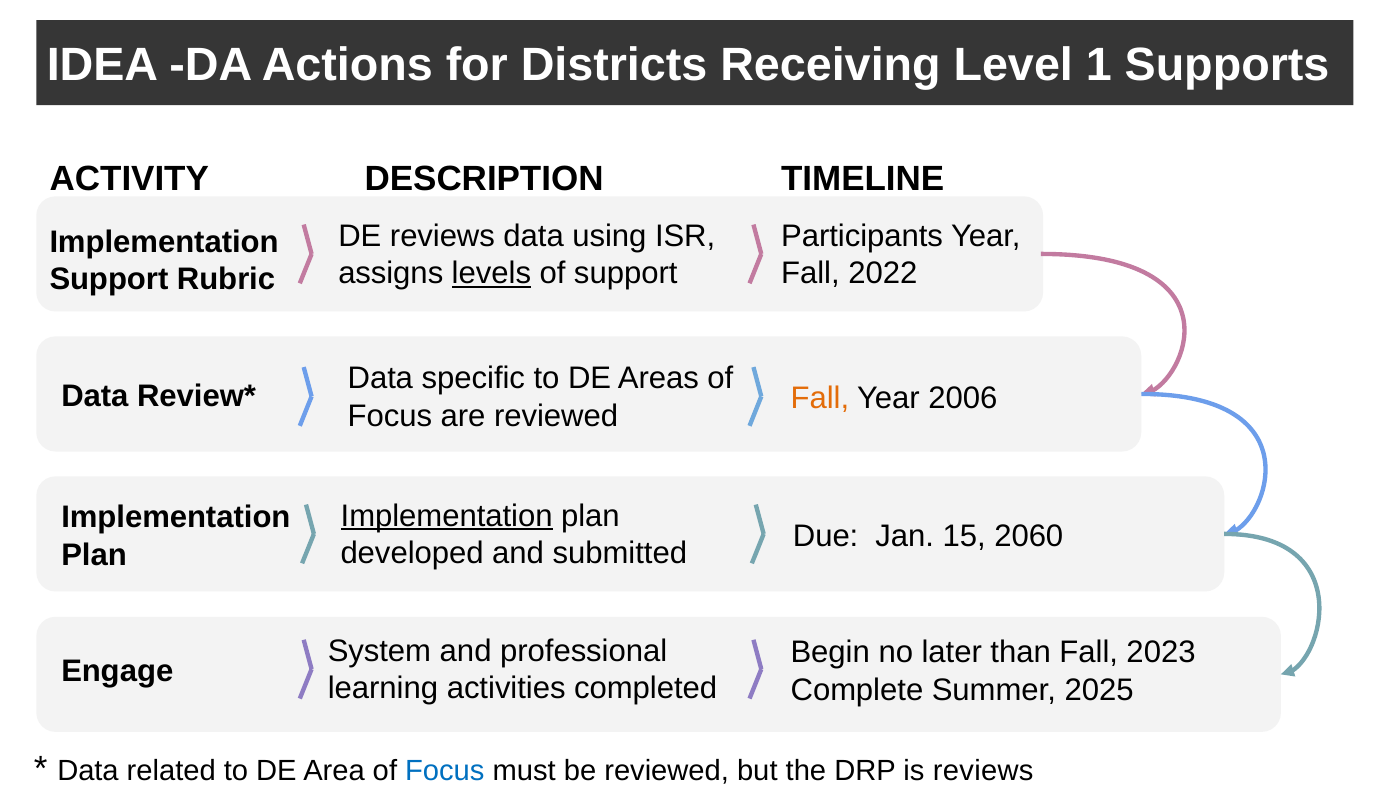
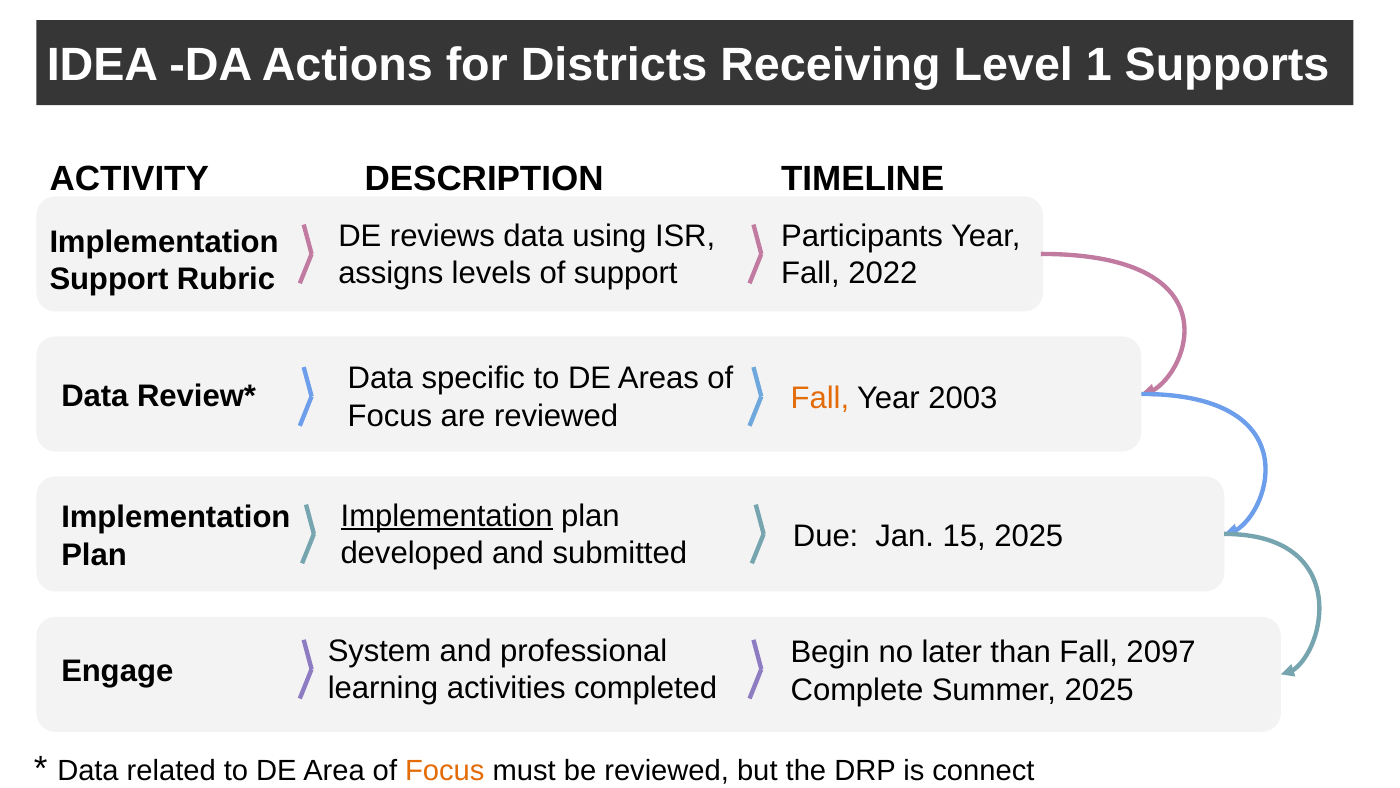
levels underline: present -> none (491, 273)
2006: 2006 -> 2003 (963, 398)
15 2060: 2060 -> 2025 (1029, 536)
2023: 2023 -> 2097 (1161, 652)
Focus colour: blue -> orange (445, 771)
is reviews: reviews -> connect (983, 771)
